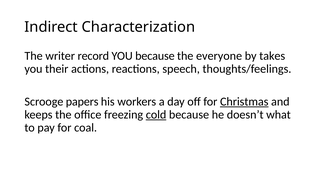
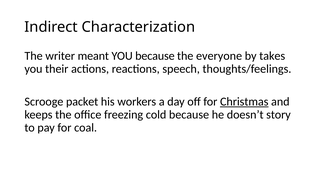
record: record -> meant (93, 56)
papers: papers -> packet (82, 101)
cold underline: present -> none (156, 114)
what: what -> story (278, 114)
